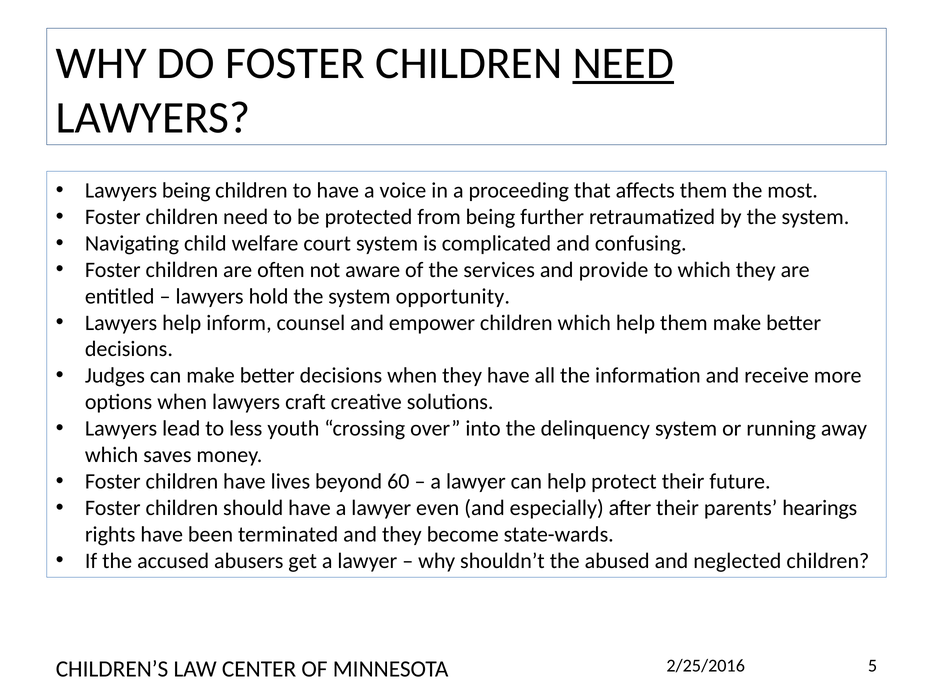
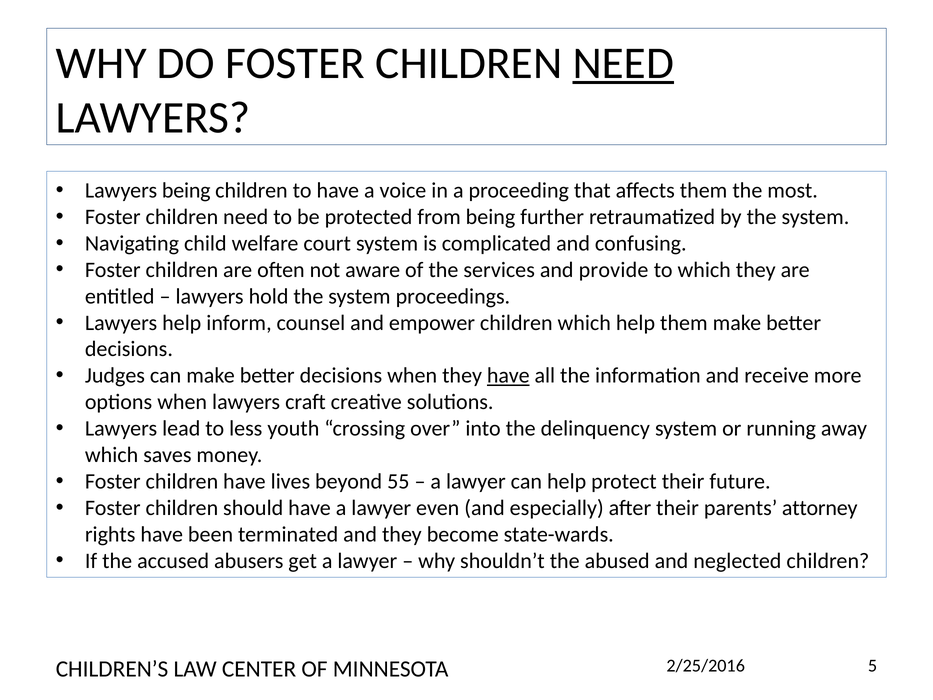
opportunity: opportunity -> proceedings (453, 296)
have underline: none -> present (508, 376)
60: 60 -> 55 (398, 481)
hearings: hearings -> attorney (820, 508)
